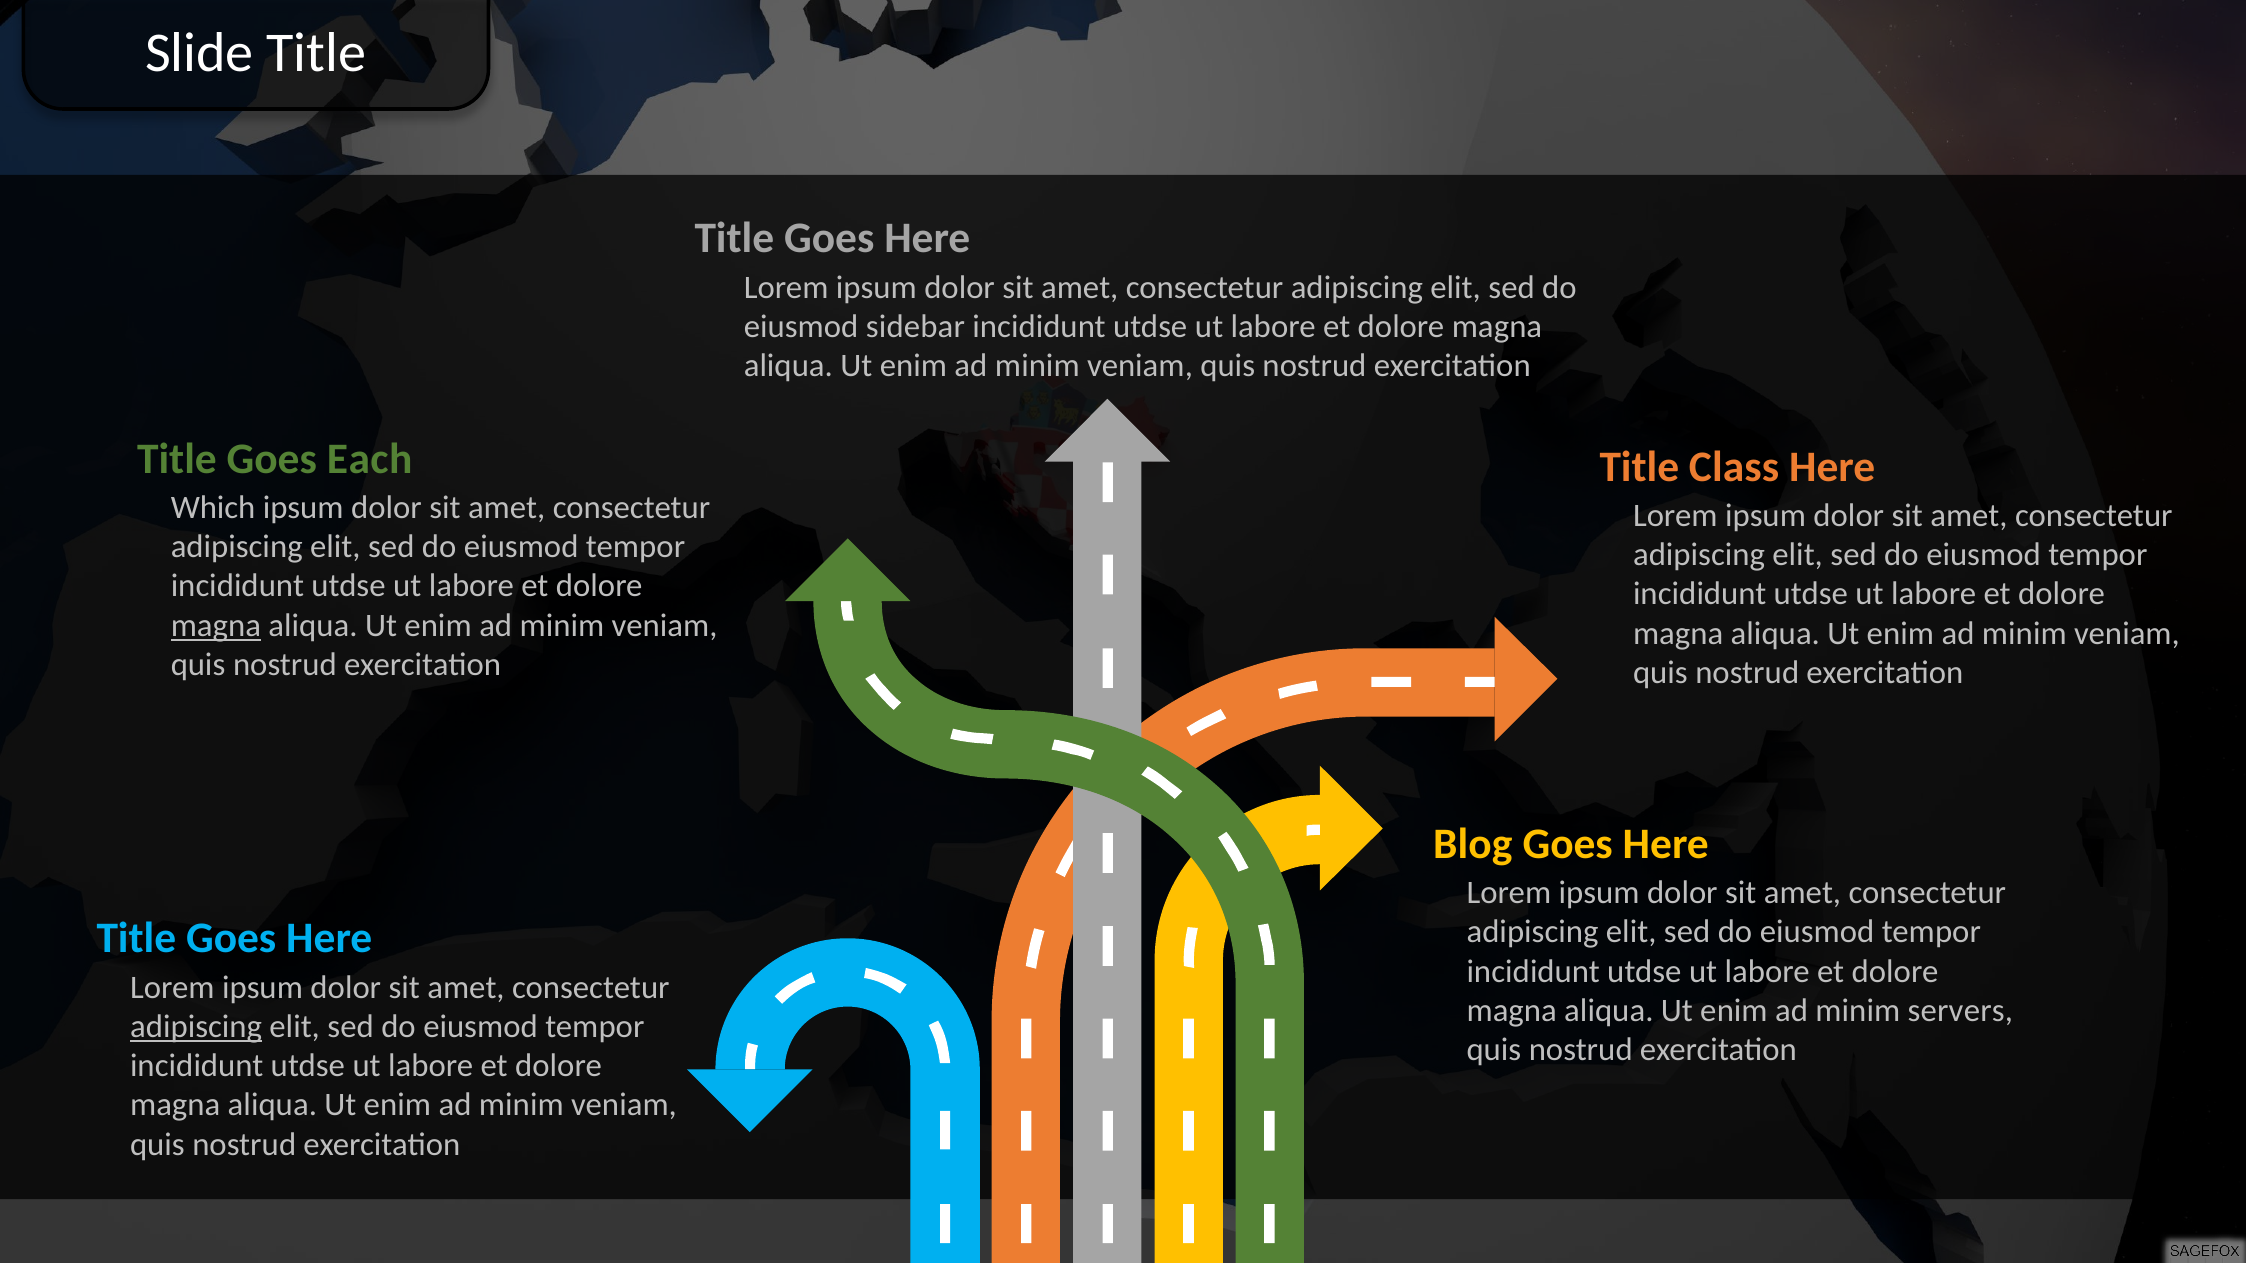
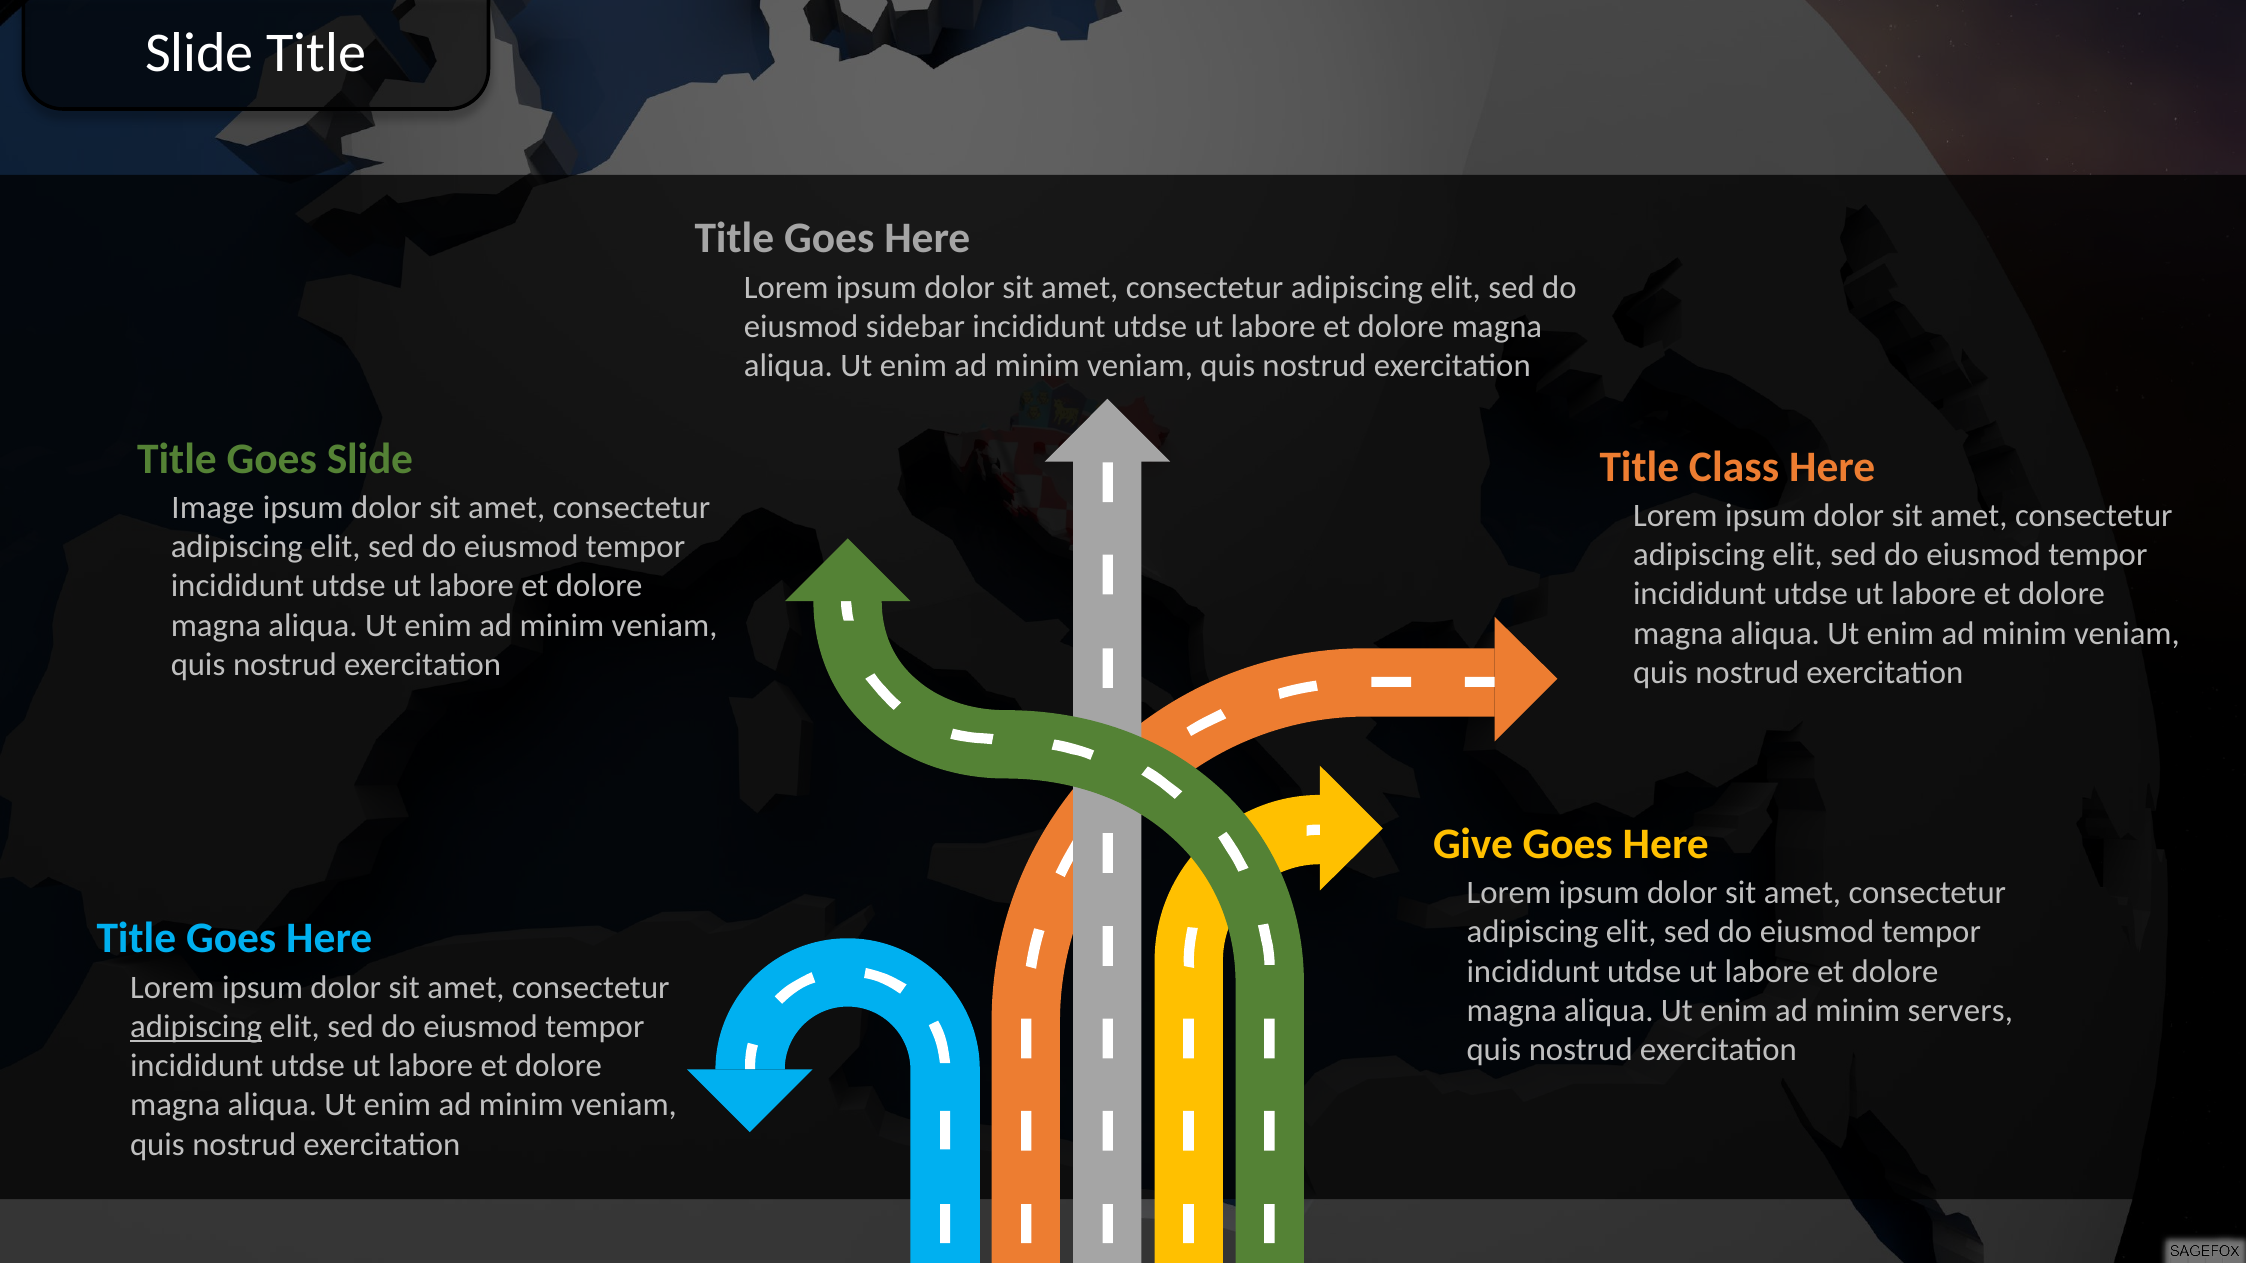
Goes Each: Each -> Slide (370, 459)
Which: Which -> Image (213, 508)
magna underline: present -> none (216, 626)
Blog: Blog -> Give (1473, 845)
